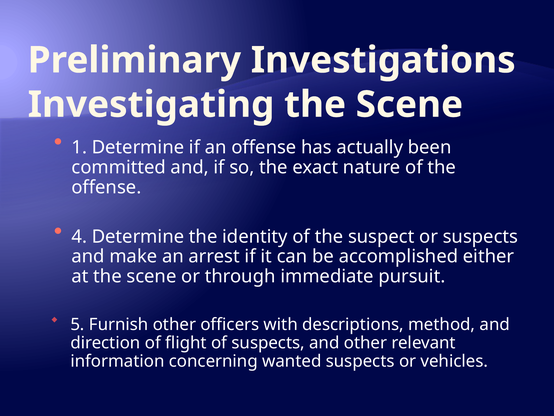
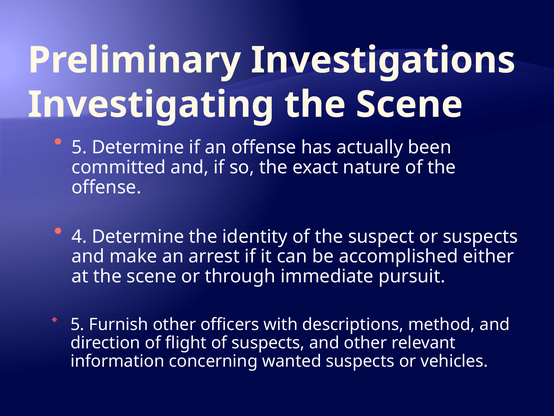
1: 1 -> 5 (79, 147)
